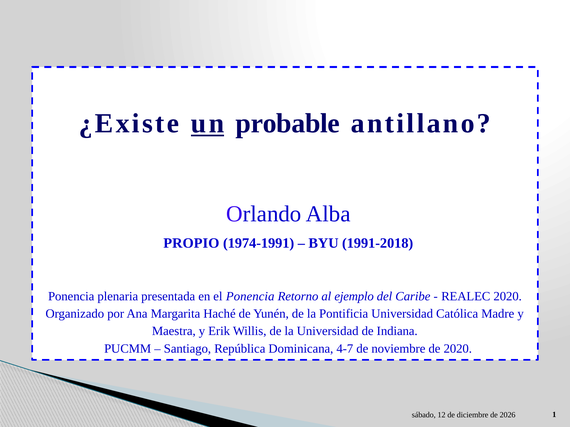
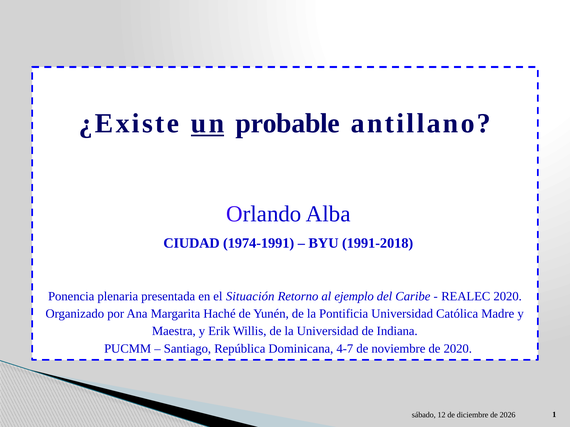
PROPIO: PROPIO -> CIUDAD (192, 243)
el Ponencia: Ponencia -> Situación (250, 297)
